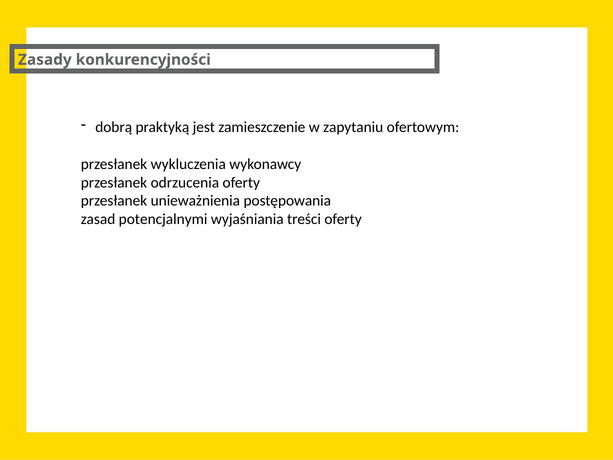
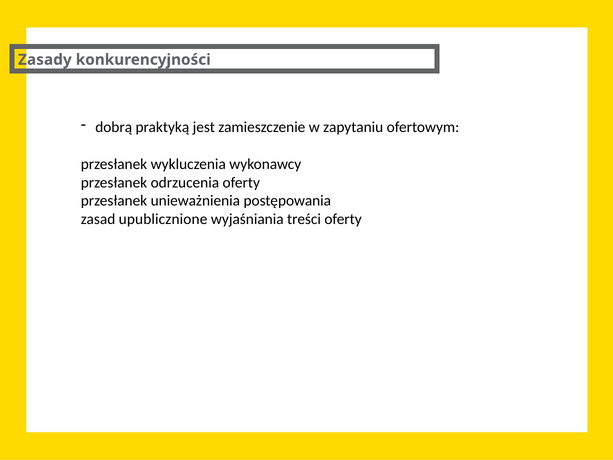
potencjalnymi: potencjalnymi -> upublicznione (163, 219)
